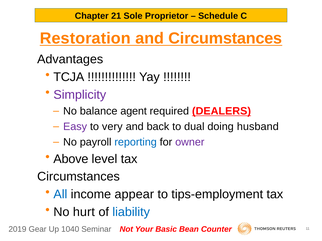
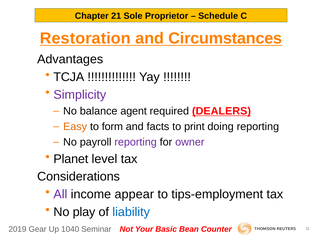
Easy colour: purple -> orange (75, 127)
very: very -> form (112, 127)
back: back -> facts (158, 127)
dual: dual -> print (194, 127)
doing husband: husband -> reporting (258, 127)
reporting colour: blue -> purple (136, 142)
Above: Above -> Planet (71, 159)
Circumstances: Circumstances -> Considerations (79, 177)
All colour: blue -> purple (60, 195)
hurt: hurt -> play (84, 212)
